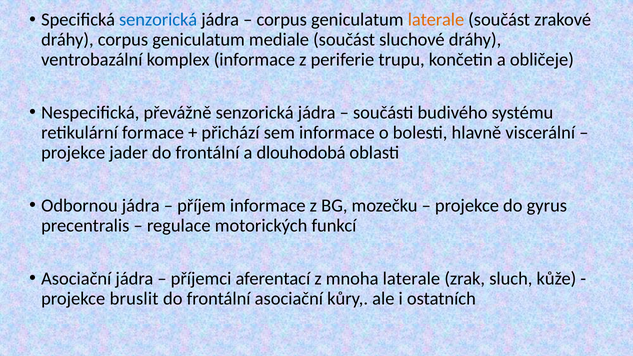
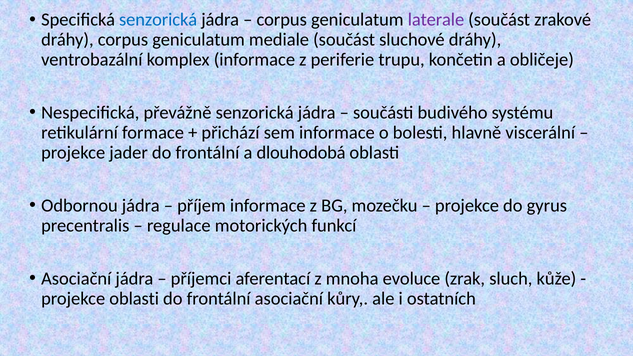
laterale colour: orange -> purple (436, 20)
mnoha laterale: laterale -> evoluce (411, 279)
projekce bruslit: bruslit -> oblasti (134, 299)
